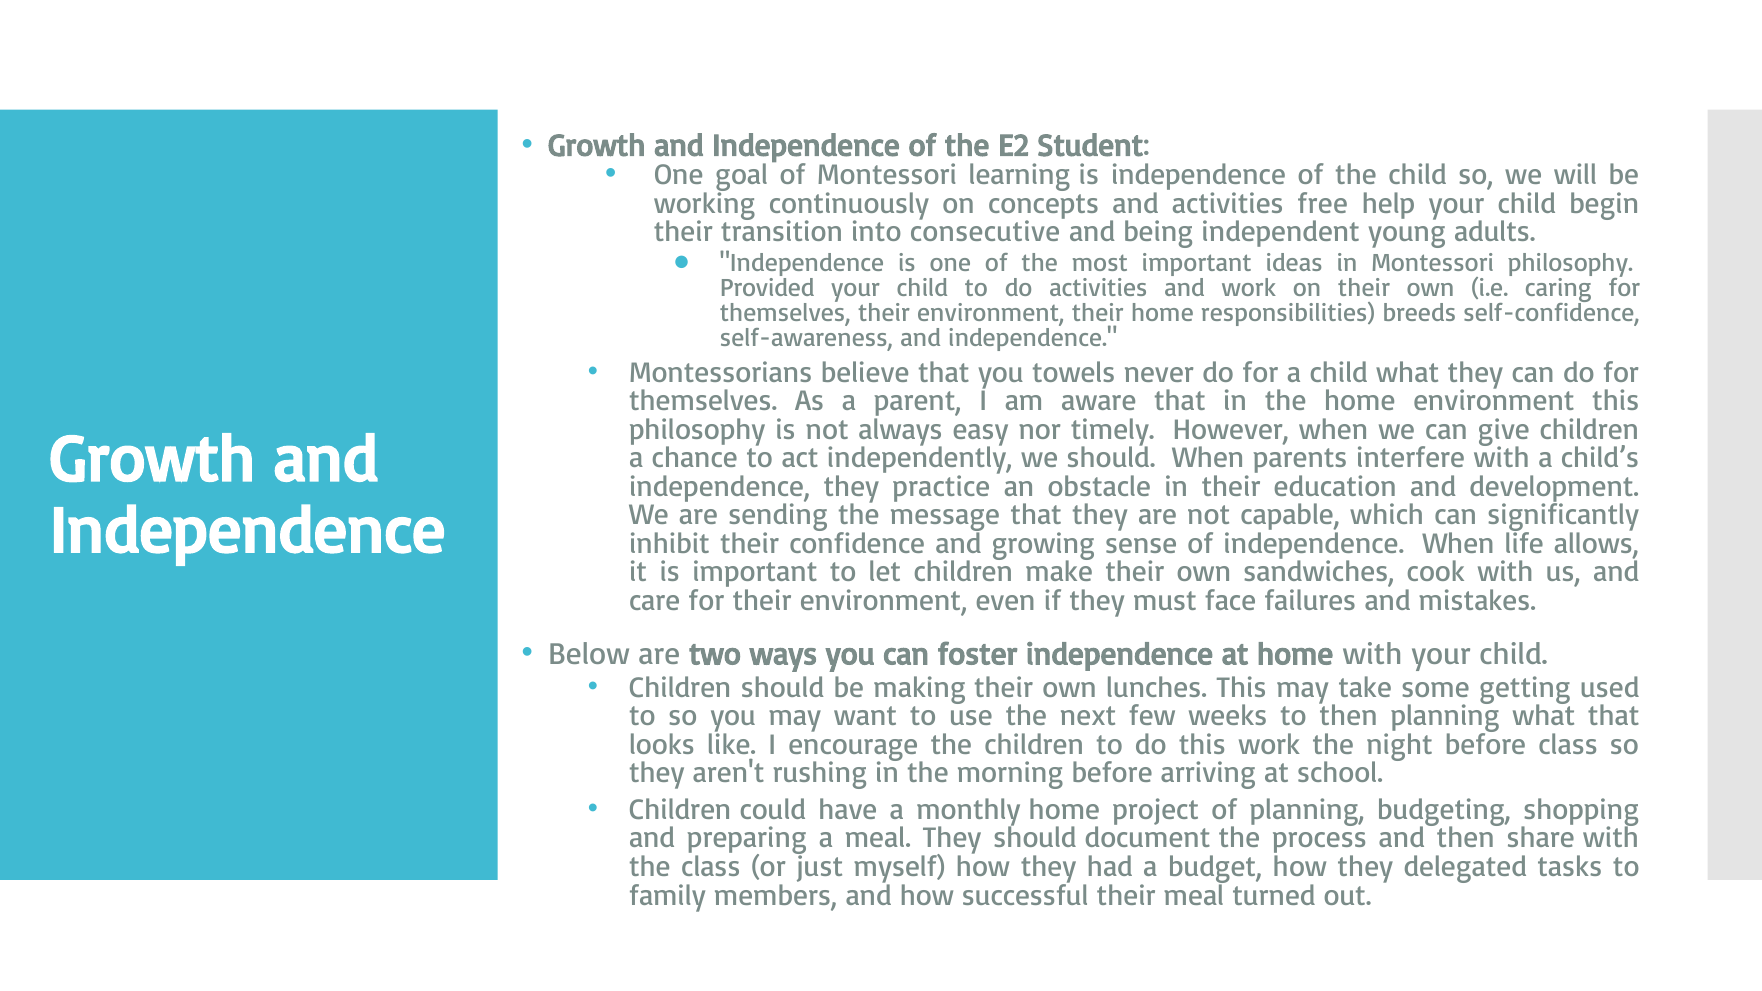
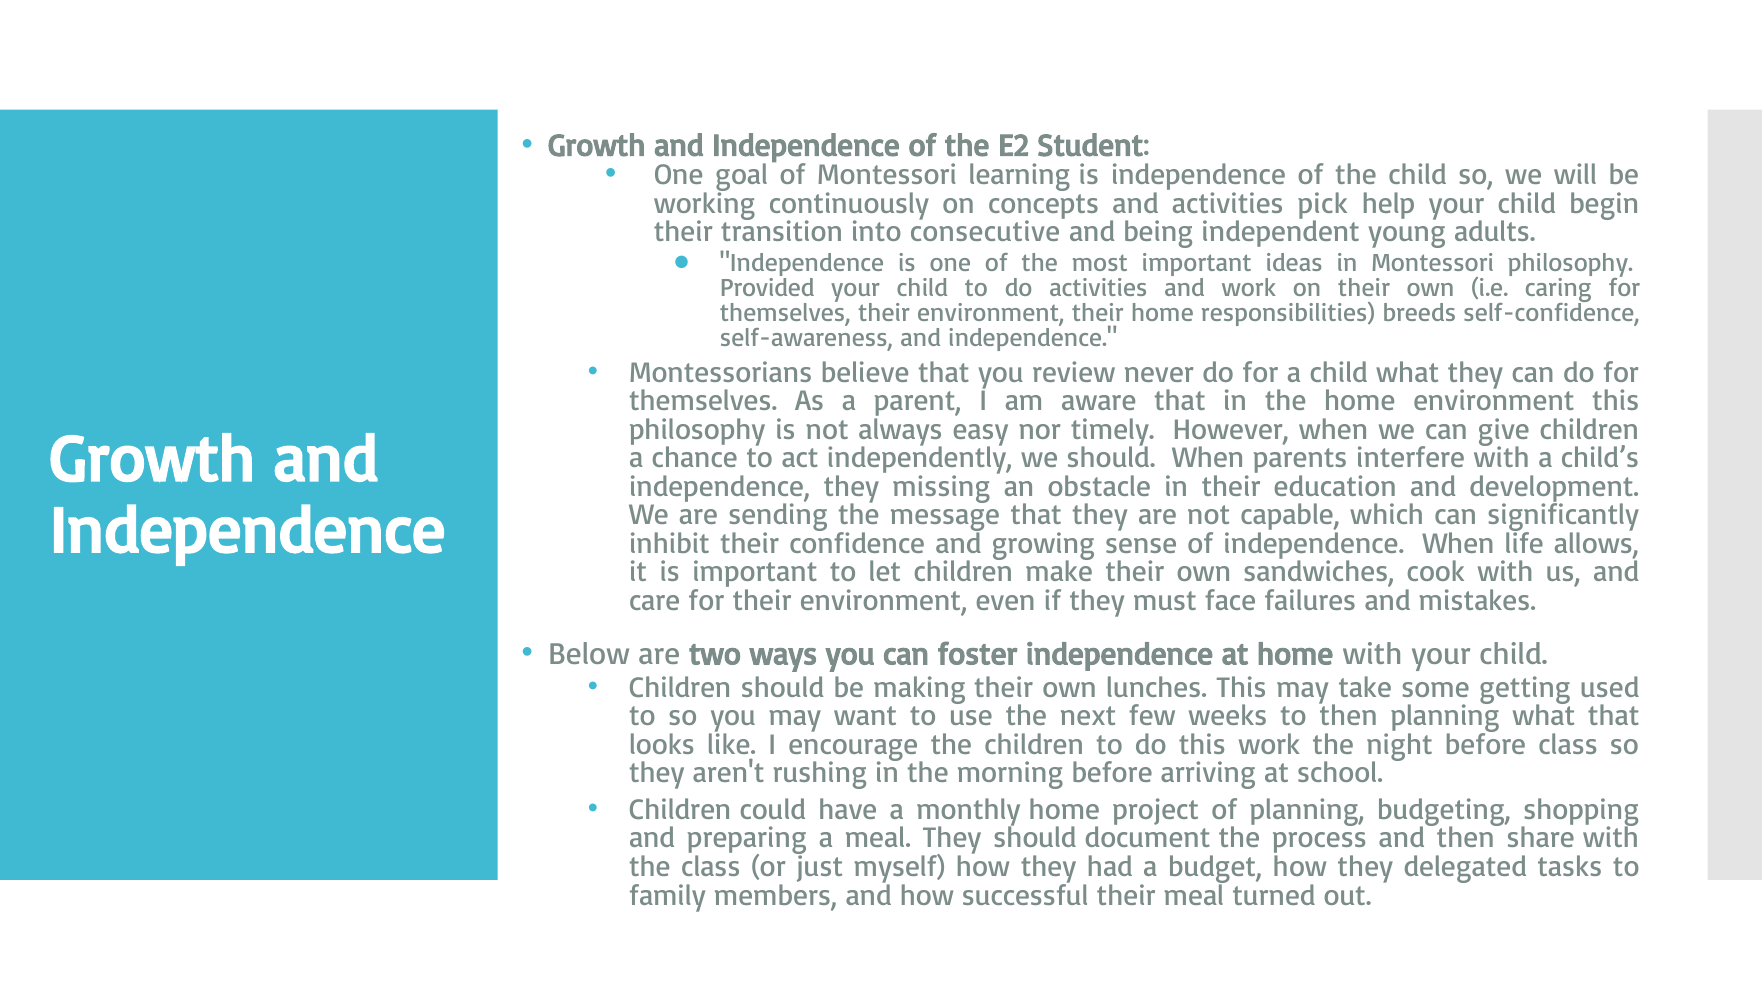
free: free -> pick (1323, 203)
towels: towels -> review (1074, 373)
practice: practice -> missing (941, 487)
